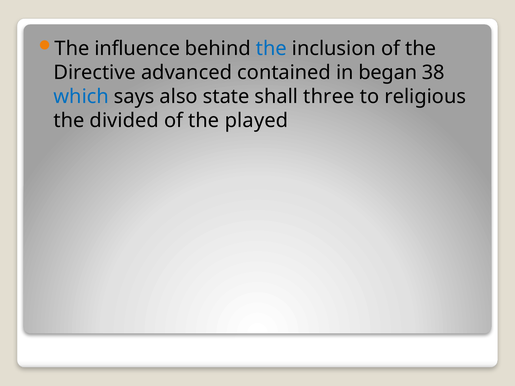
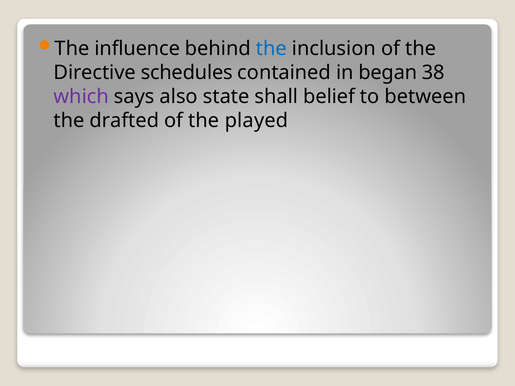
advanced: advanced -> schedules (187, 72)
which colour: blue -> purple (81, 97)
three: three -> belief (329, 97)
religious: religious -> between (425, 97)
divided: divided -> drafted (124, 121)
